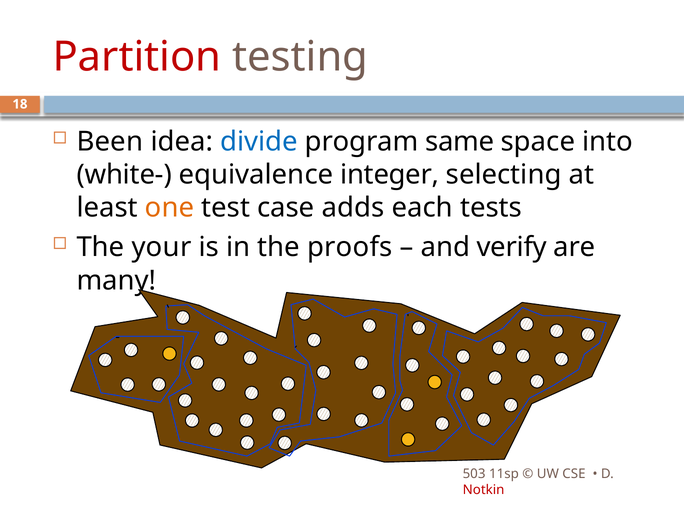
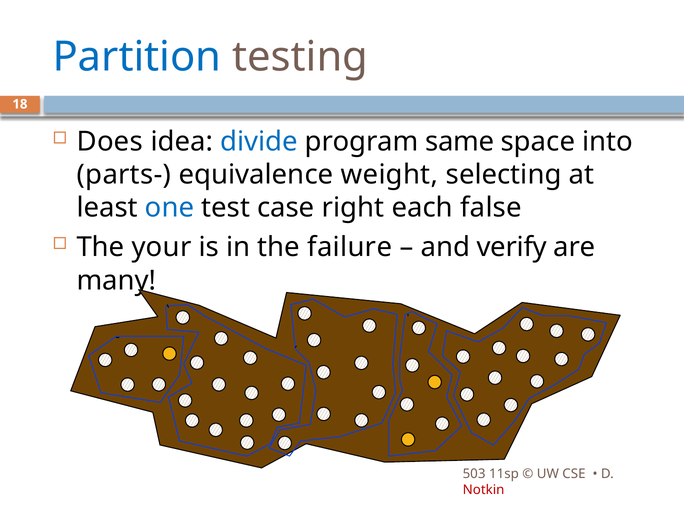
Partition colour: red -> blue (137, 57)
Been: Been -> Does (110, 142)
white-: white- -> parts- (124, 175)
integer: integer -> weight (389, 175)
one colour: orange -> blue (169, 208)
adds: adds -> right (353, 208)
tests: tests -> false (491, 208)
proofs: proofs -> failure (350, 247)
